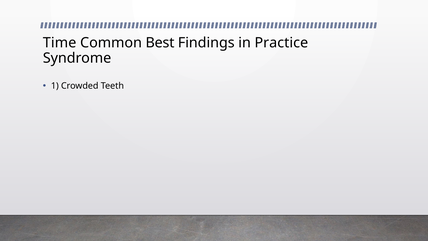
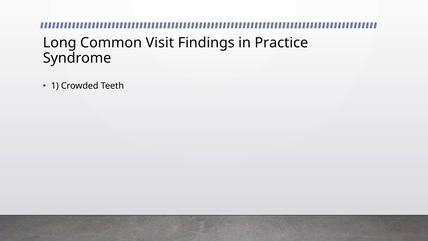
Time: Time -> Long (60, 43)
Best: Best -> Visit (160, 43)
